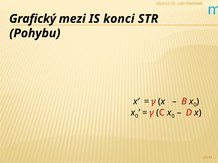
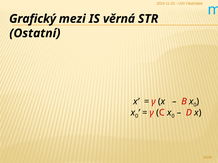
konci: konci -> věrná (119, 19)
Pohybu: Pohybu -> Ostatní (35, 33)
